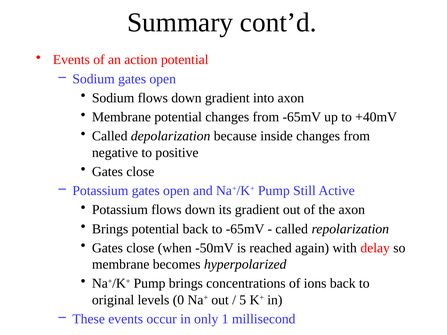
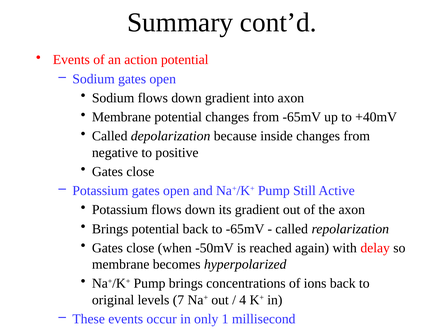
0: 0 -> 7 (178, 300)
5: 5 -> 4 (243, 300)
